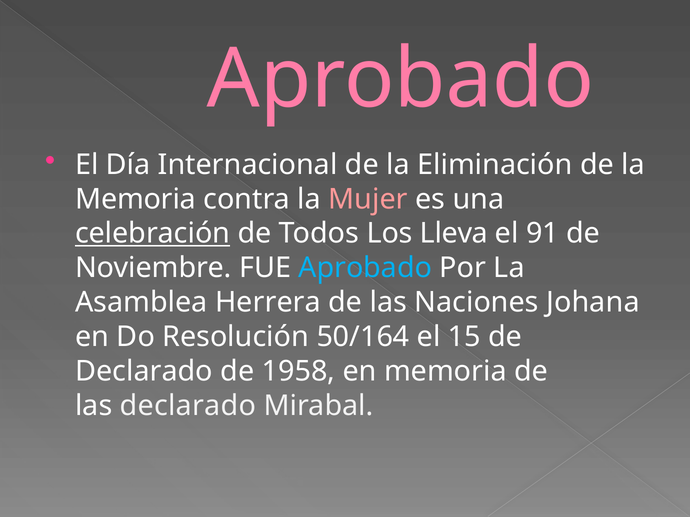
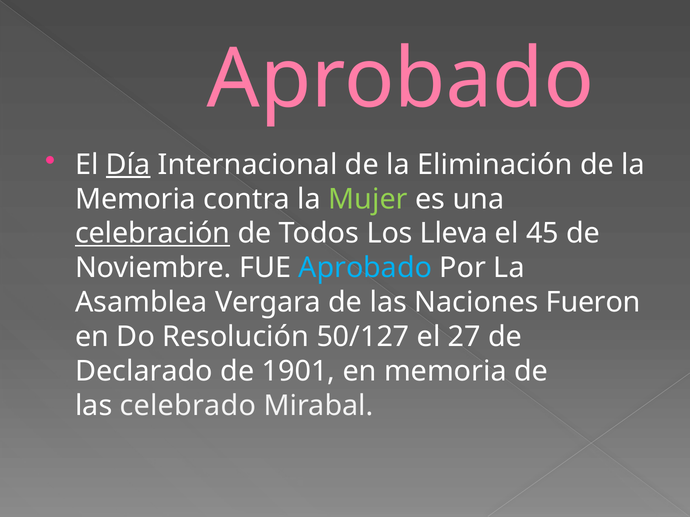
Día underline: none -> present (128, 165)
Mujer colour: pink -> light green (368, 199)
91: 91 -> 45 (542, 234)
Herrera: Herrera -> Vergara (268, 303)
Johana: Johana -> Fueron (593, 303)
50/164: 50/164 -> 50/127 (363, 337)
15: 15 -> 27 (464, 337)
1958: 1958 -> 1901 (298, 372)
las declarado: declarado -> celebrado (188, 406)
